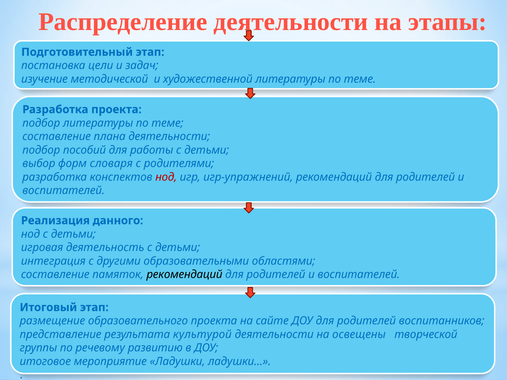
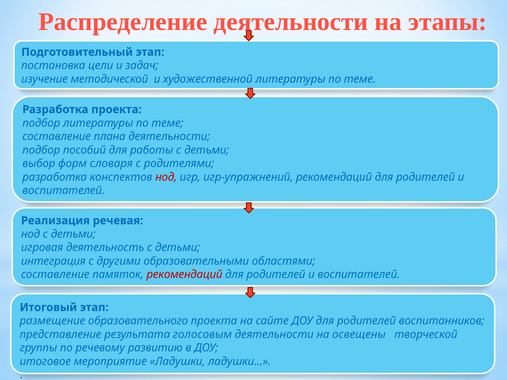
данного: данного -> речевая (118, 221)
рекомендаций colour: black -> red (184, 275)
культурой: культурой -> голосовым (202, 335)
